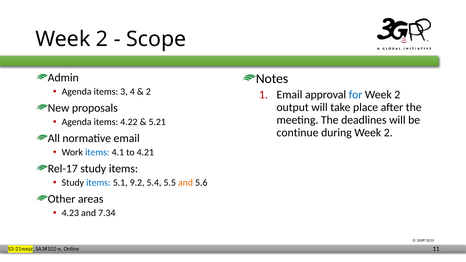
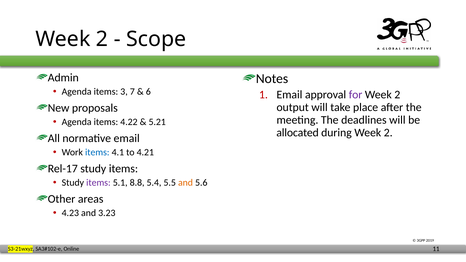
4: 4 -> 7 (132, 92)
2: 2 -> 6 (148, 92)
for colour: blue -> purple (356, 95)
continue: continue -> allocated (298, 133)
items colour: blue -> purple (98, 183)
9.2: 9.2 -> 8.8 (137, 183)
7.34: 7.34 -> 3.23 (107, 213)
